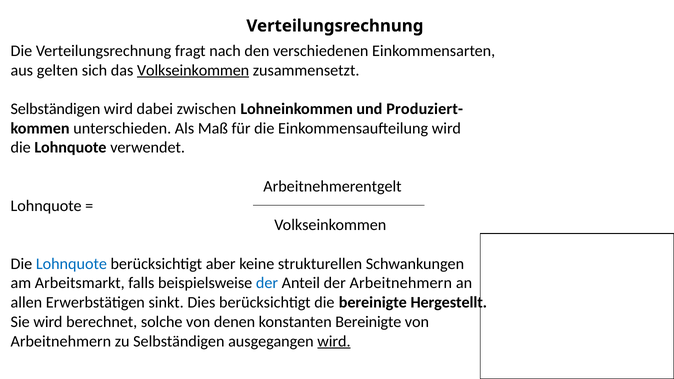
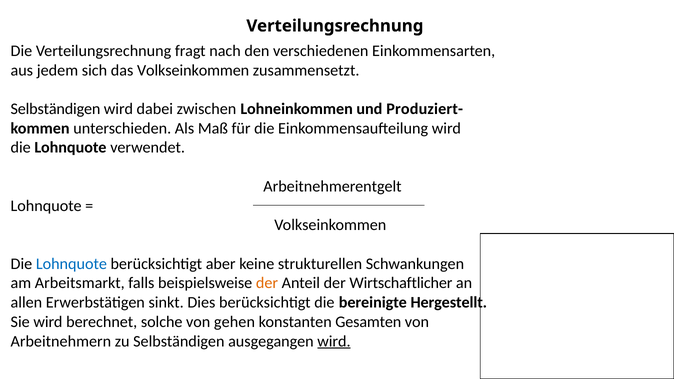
gelten: gelten -> jedem (57, 70)
Volkseinkommen underline: present -> none (193, 70)
der colour: blue -> orange (267, 283)
der Arbeitnehmern: Arbeitnehmern -> Wirtschaftlicher (401, 283)
denen: denen -> gehen (234, 322)
konstanten Bereinigte: Bereinigte -> Gesamten (368, 322)
